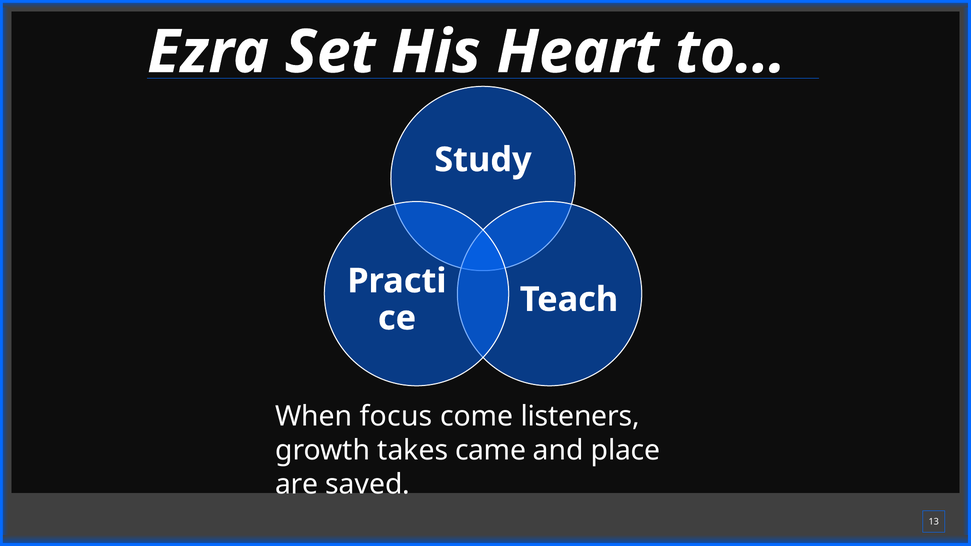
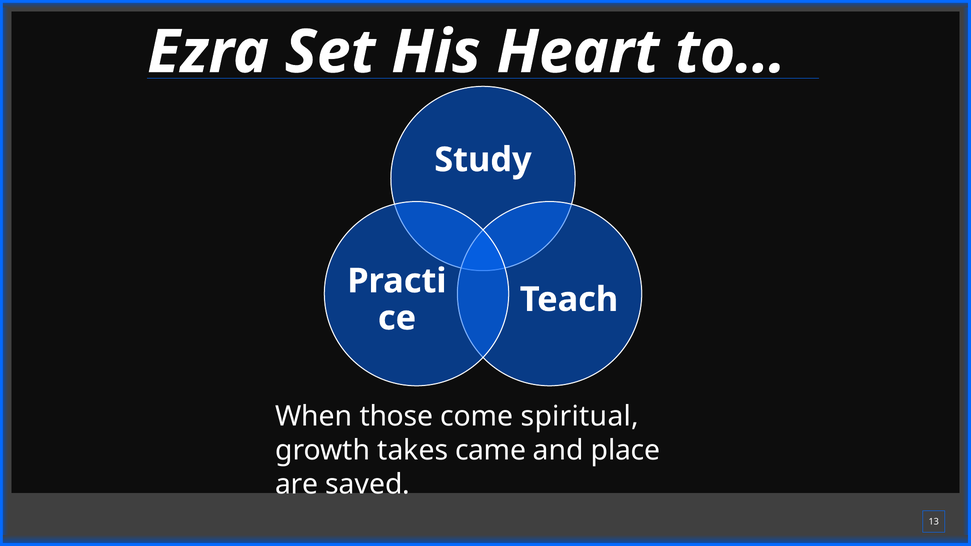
focus: focus -> those (396, 416)
listeners: listeners -> spiritual (580, 416)
